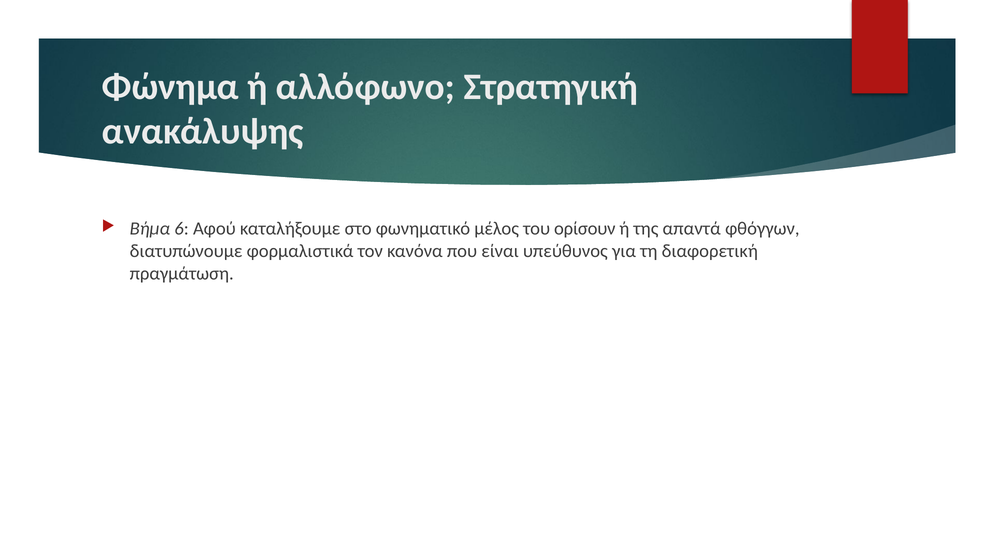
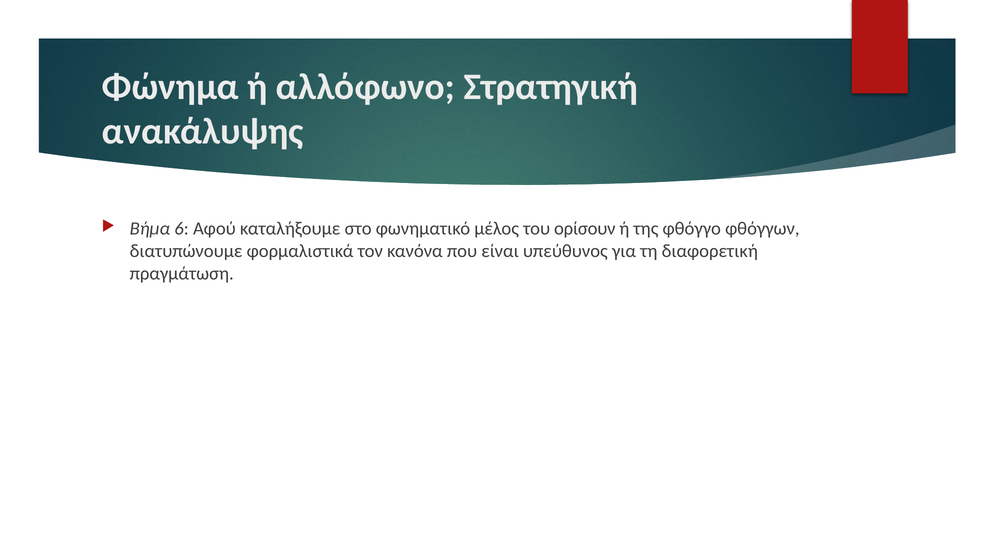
απαντά: απαντά -> φθόγγο (692, 229)
